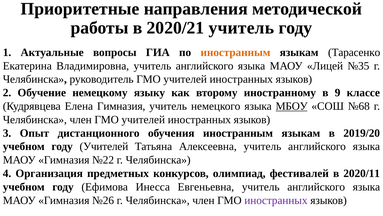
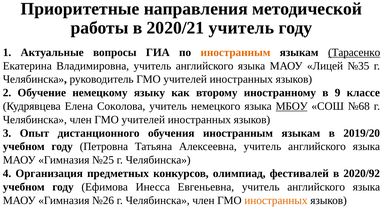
Тарасенко underline: none -> present (354, 52)
Елена Гимназия: Гимназия -> Соколова (121, 106)
году Учителей: Учителей -> Петровна (104, 146)
№22: №22 -> №25 (103, 160)
2020/11: 2020/11 -> 2020/92 (362, 173)
иностранных colour: purple -> orange (276, 200)
